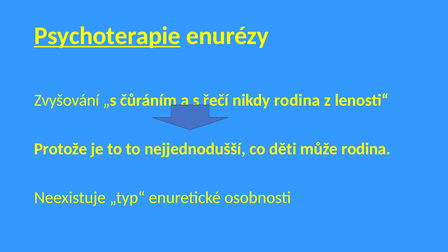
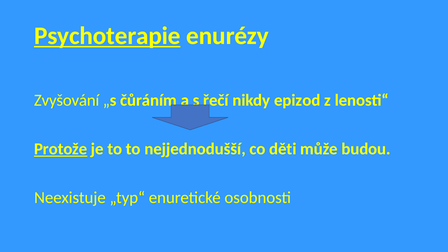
nikdy rodina: rodina -> epizod (297, 100)
Protože underline: none -> present (61, 149)
může rodina: rodina -> budou (366, 149)
